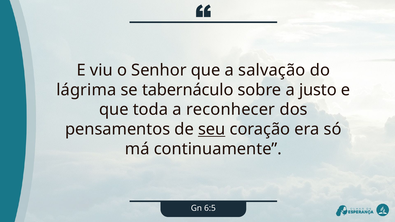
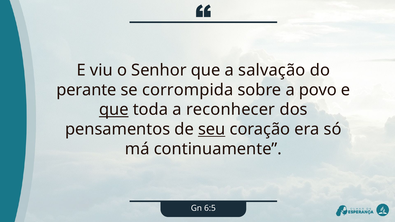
lágrima: lágrima -> perante (86, 90)
tabernáculo: tabernáculo -> corrompida (188, 90)
justo: justo -> povo (318, 90)
que underline: none -> present (114, 110)
